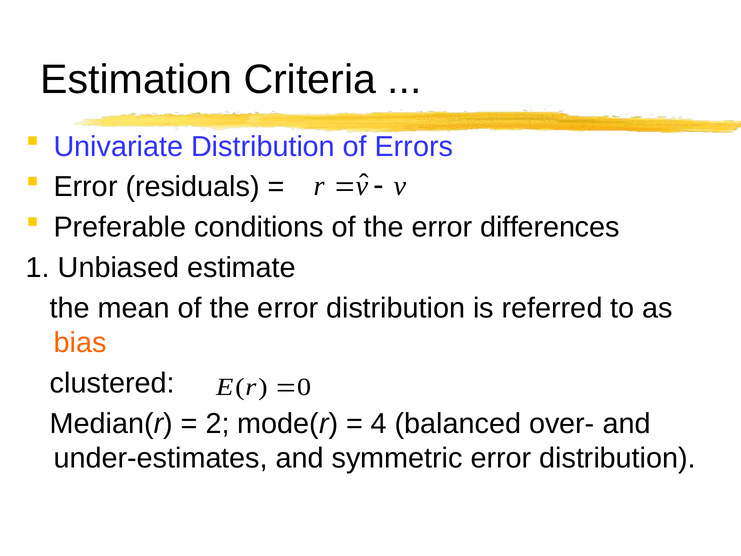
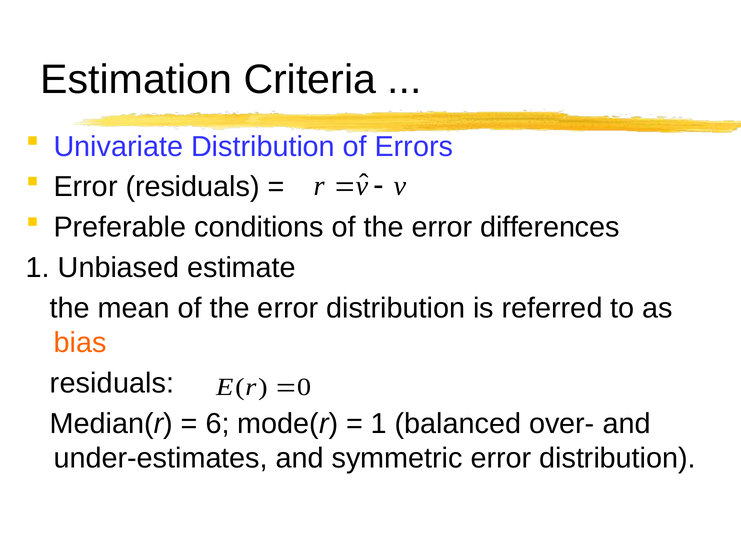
clustered: clustered -> residuals (112, 383)
2: 2 -> 6 (218, 423)
4: 4 -> 1 (379, 423)
